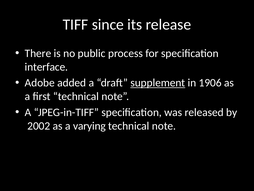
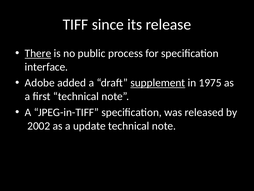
There underline: none -> present (38, 53)
1906: 1906 -> 1975 (210, 83)
varying: varying -> update (89, 126)
